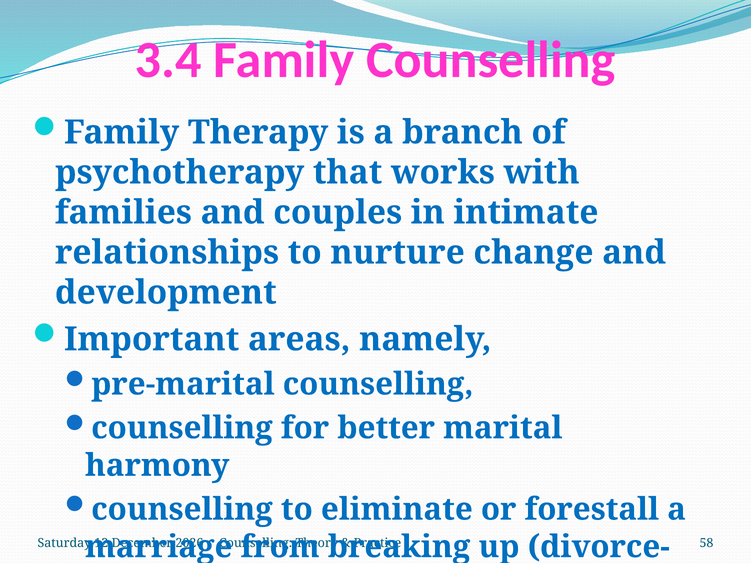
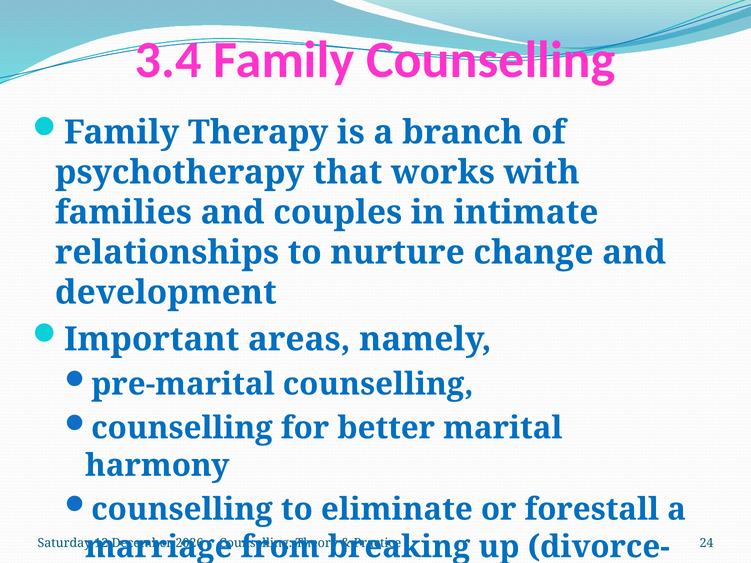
58: 58 -> 24 (707, 543)
